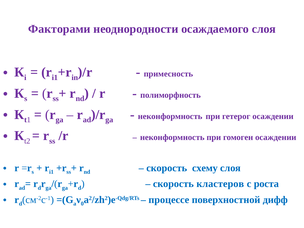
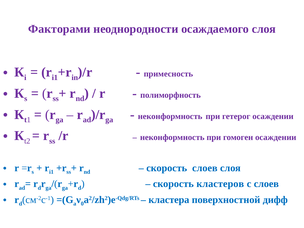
скорость схему: схему -> слоев (205, 168)
с роста: роста -> слоев (266, 184)
процессе: процессе -> кластера (169, 200)
